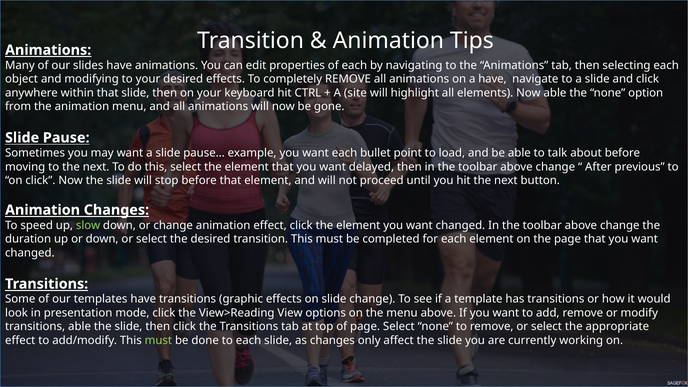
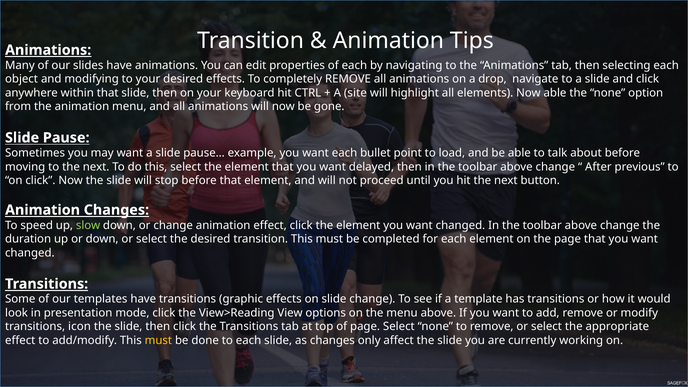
a have: have -> drop (492, 79)
transitions able: able -> icon (80, 327)
must colour: light green -> yellow (158, 340)
